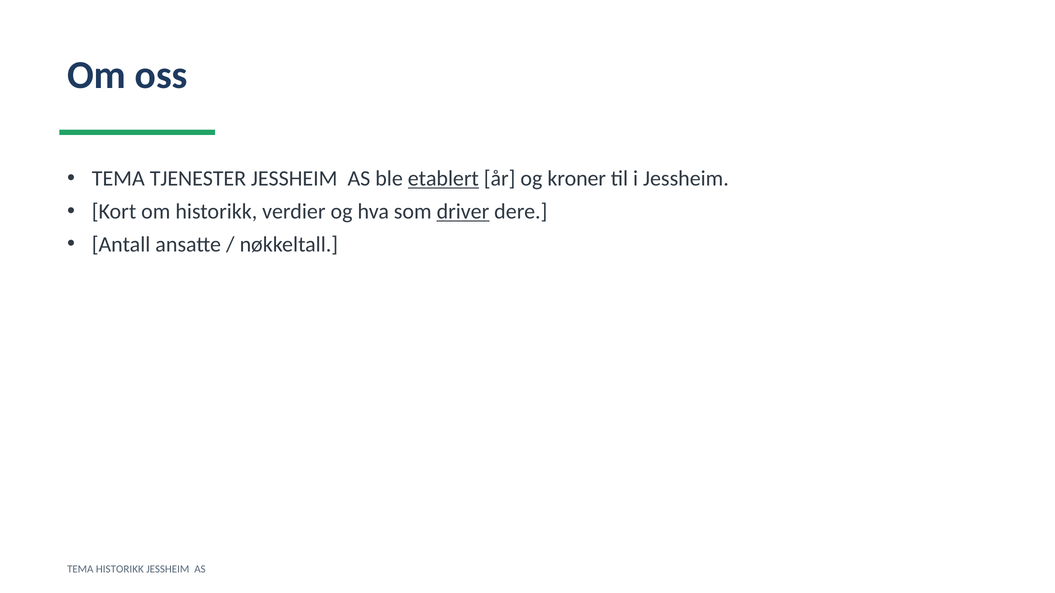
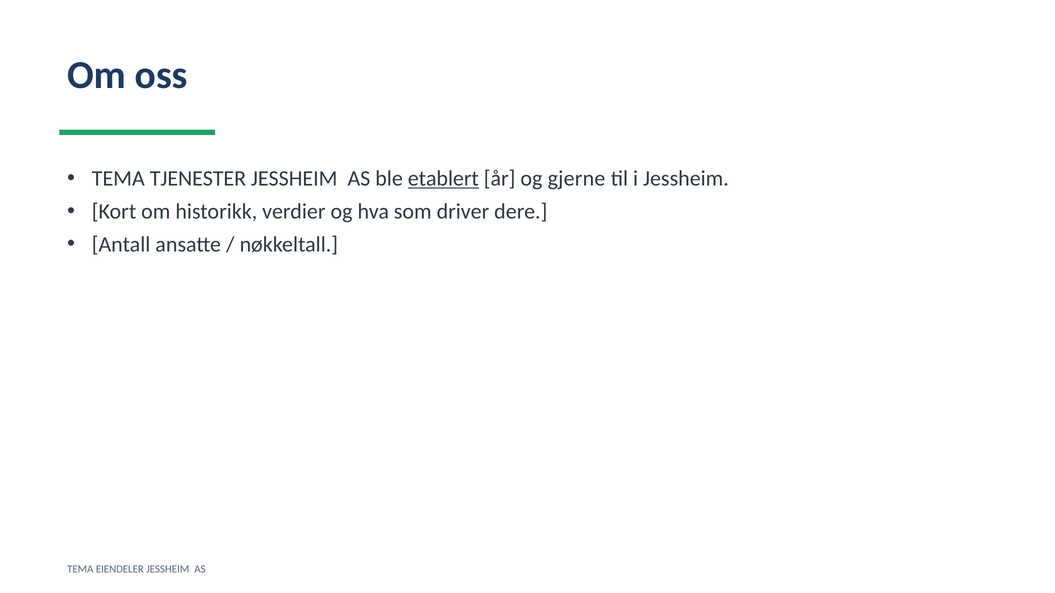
kroner: kroner -> gjerne (577, 179)
driver underline: present -> none (463, 212)
TEMA HISTORIKK: HISTORIKK -> EIENDELER (120, 569)
